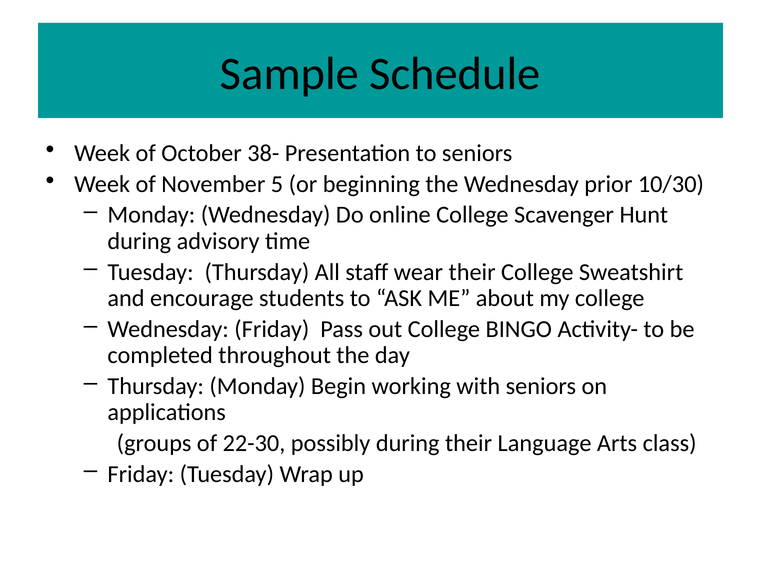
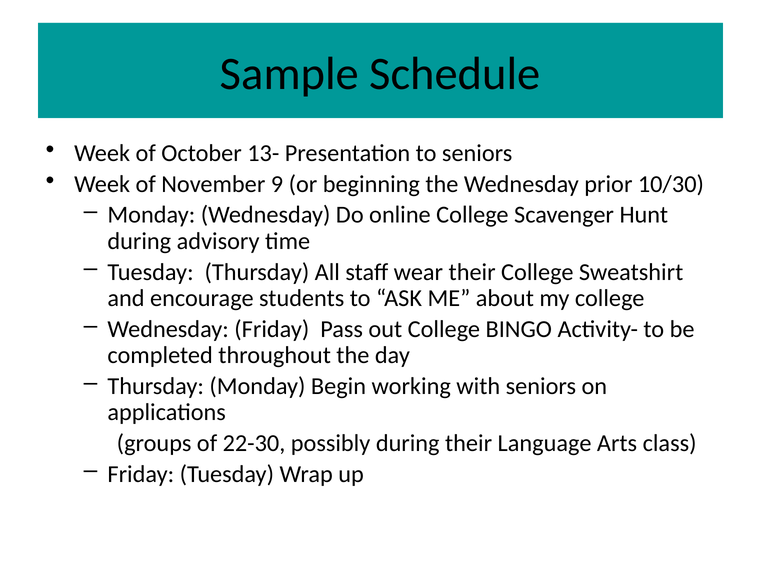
38-: 38- -> 13- (263, 153)
5: 5 -> 9 (277, 184)
